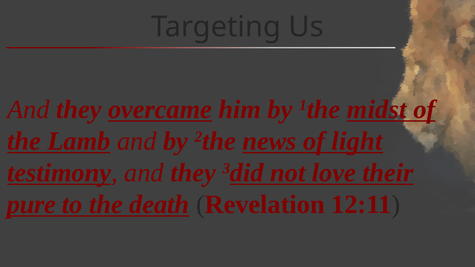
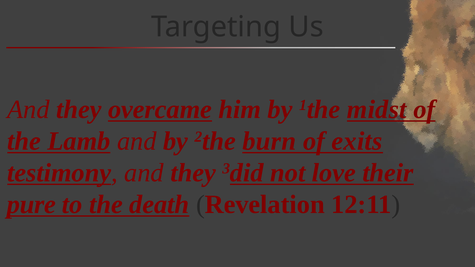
news: news -> burn (269, 141)
light: light -> exits (357, 141)
